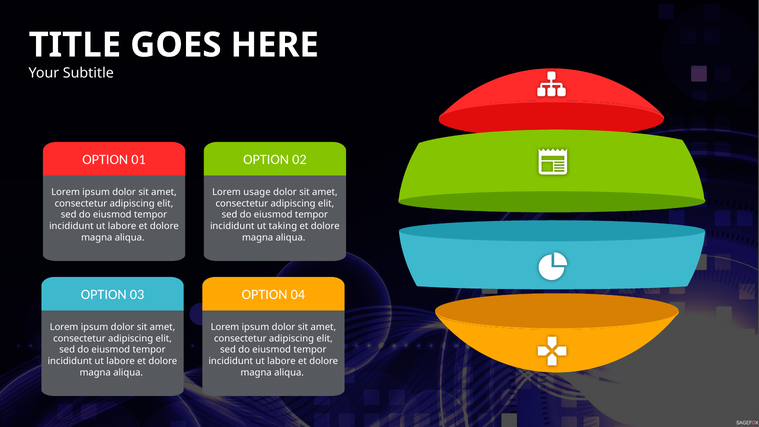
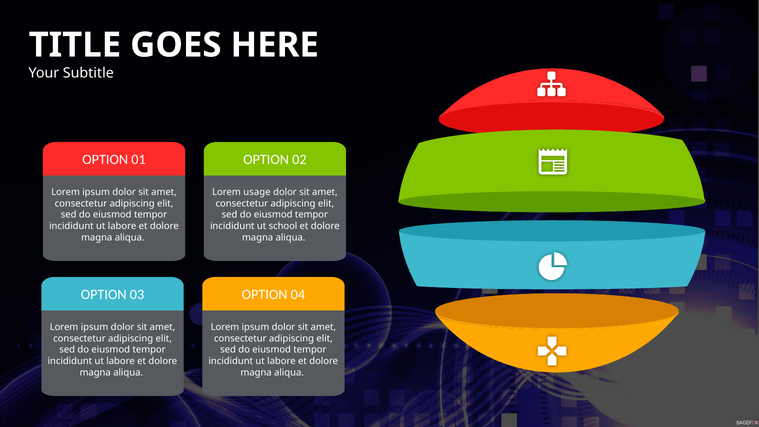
taking: taking -> school (283, 226)
